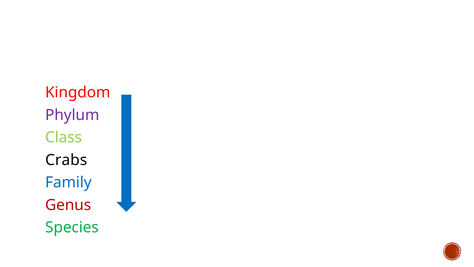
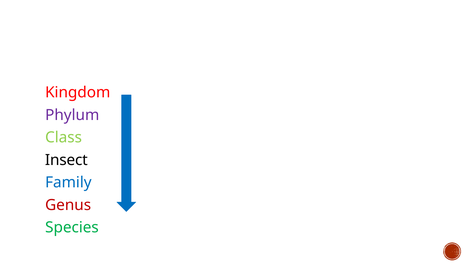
Crabs: Crabs -> Insect (66, 160)
